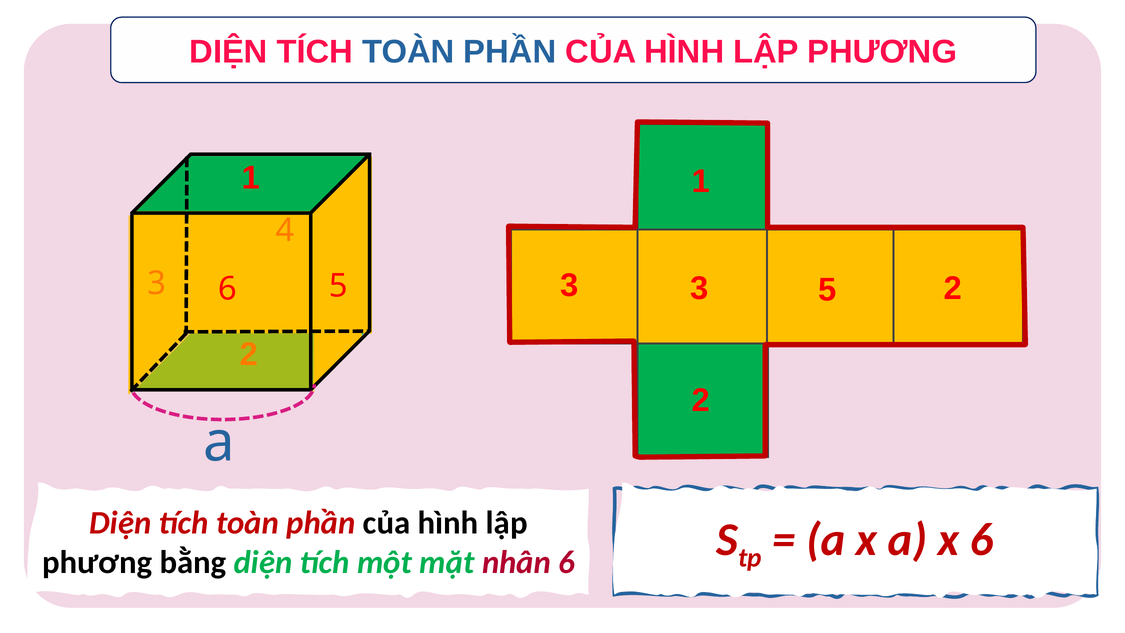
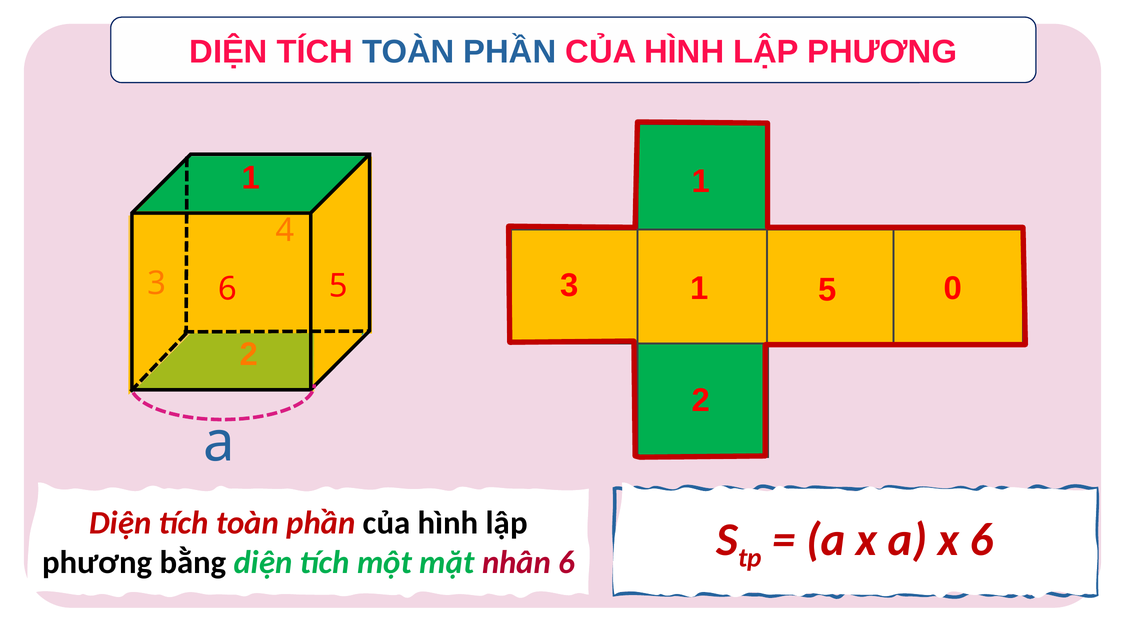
3 3: 3 -> 1 (699, 288)
5 2: 2 -> 0 (953, 288)
